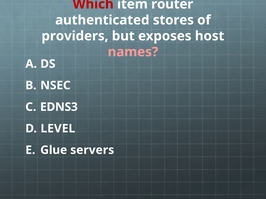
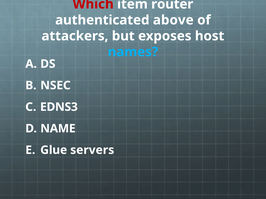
stores: stores -> above (173, 20)
providers: providers -> attackers (75, 36)
names colour: pink -> light blue (133, 52)
LEVEL: LEVEL -> NAME (58, 129)
